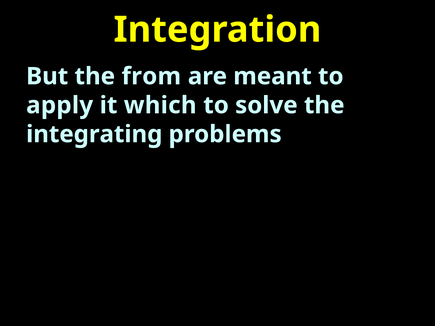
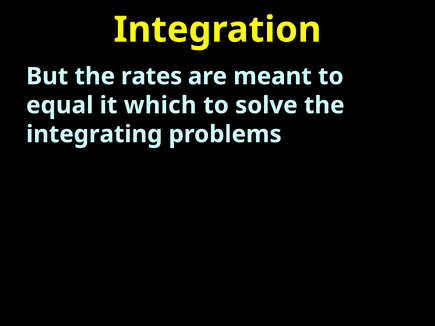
from: from -> rates (152, 76)
apply: apply -> equal (60, 105)
